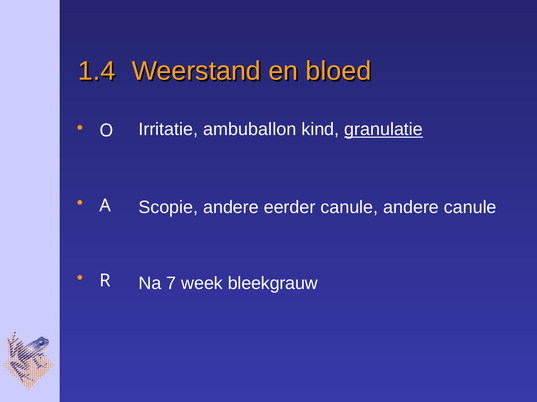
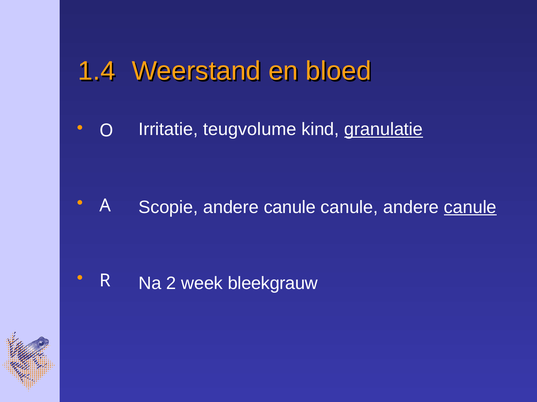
ambuballon: ambuballon -> teugvolume (250, 130)
Scopie andere eerder: eerder -> canule (290, 208)
canule underline: none -> present (470, 208)
7: 7 -> 2 (171, 284)
